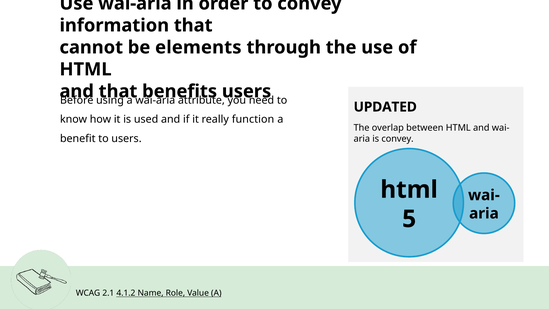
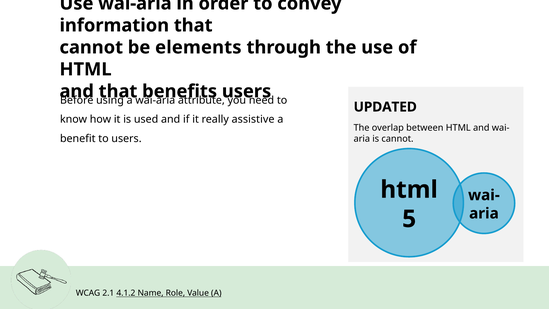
function: function -> assistive (253, 119)
is convey: convey -> cannot (398, 139)
